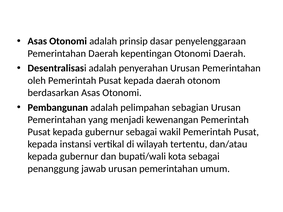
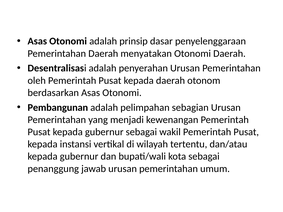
kepentingan: kepentingan -> menyatakan (146, 54)
